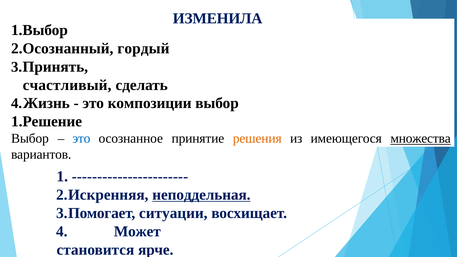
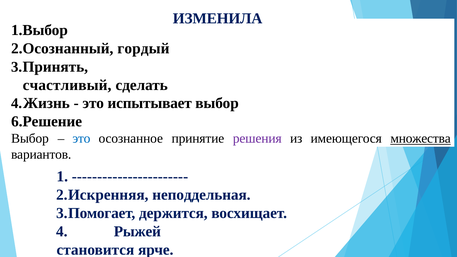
композиции: композиции -> испытывает (150, 103)
1.Решение: 1.Решение -> 6.Решение (47, 122)
решения colour: orange -> purple (257, 139)
неподдельная underline: present -> none (201, 195)
ситуации: ситуации -> держится (173, 213)
Может: Может -> Рыжей (137, 231)
